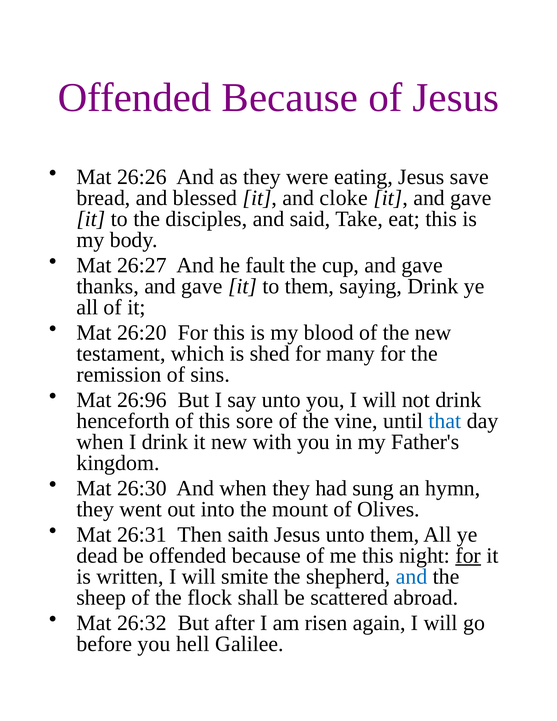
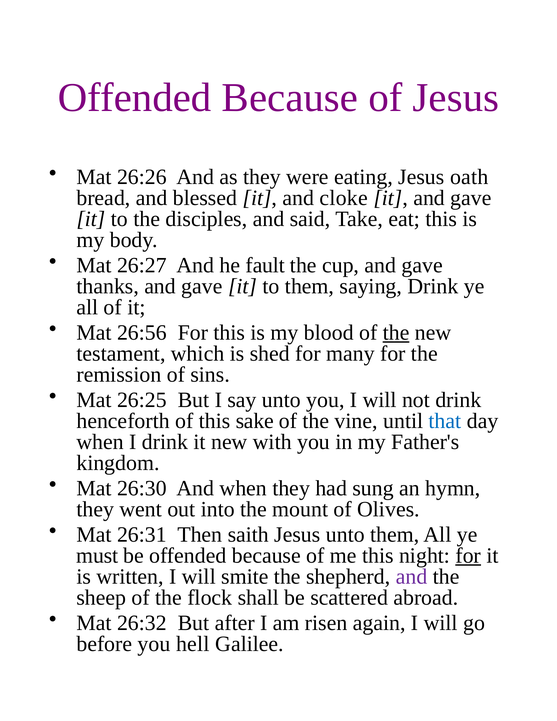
save: save -> oath (469, 177)
26:20: 26:20 -> 26:56 (142, 333)
the underline: none -> present (396, 333)
26:96: 26:96 -> 26:25 (142, 400)
sore: sore -> sake (255, 421)
dead: dead -> must (97, 555)
and colour: blue -> purple (412, 576)
